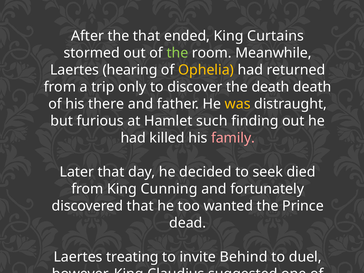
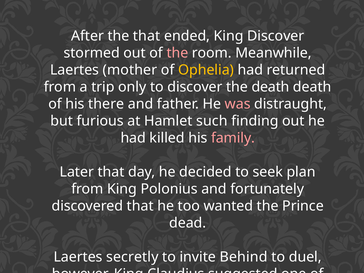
King Curtains: Curtains -> Discover (276, 36)
the colour: light green -> pink (177, 53)
hearing: hearing -> mother (130, 70)
was colour: yellow -> pink (238, 104)
died: died -> plan (301, 172)
Cunning: Cunning -> Polonius (169, 189)
Laertes treating: treating -> secretly (132, 257)
